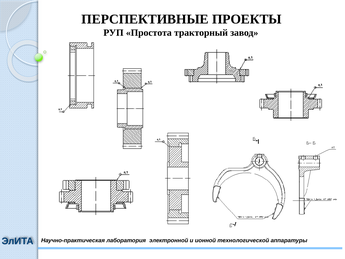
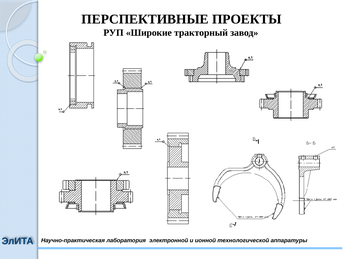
Простота: Простота -> Широкие (149, 33)
